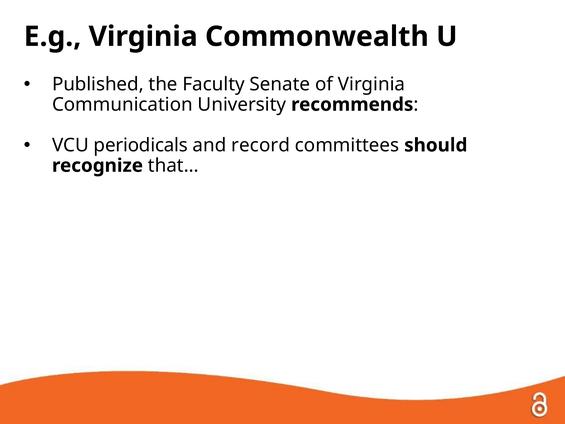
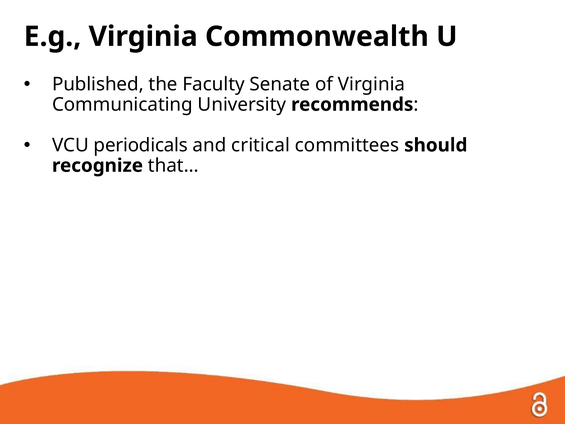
Communication: Communication -> Communicating (122, 105)
record: record -> critical (261, 145)
